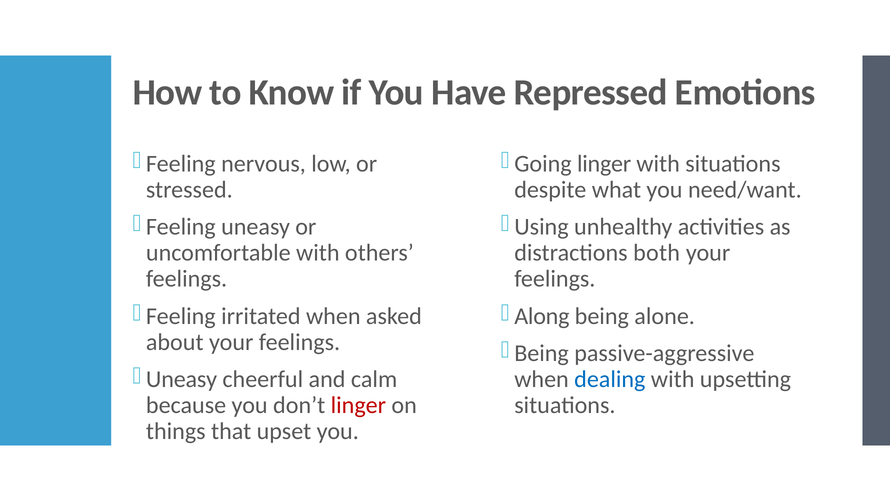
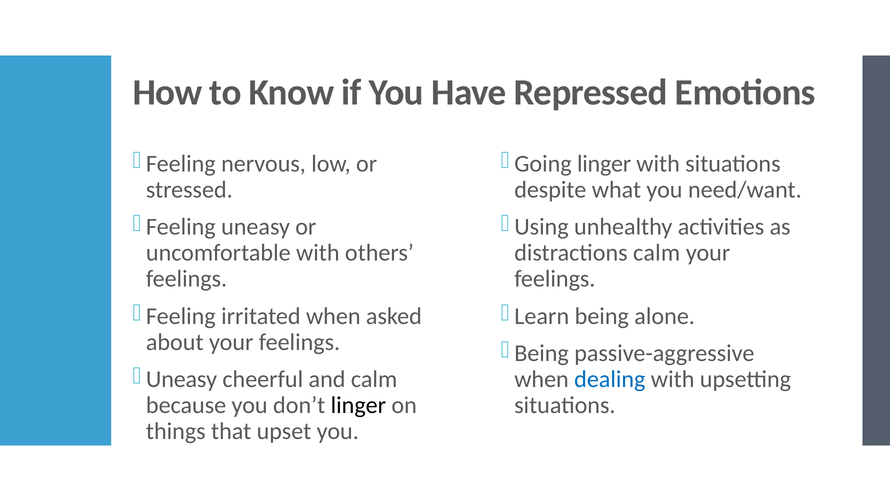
distractions both: both -> calm (657, 253)
Along: Along -> Learn (542, 316)
linger colour: red -> black (358, 405)
